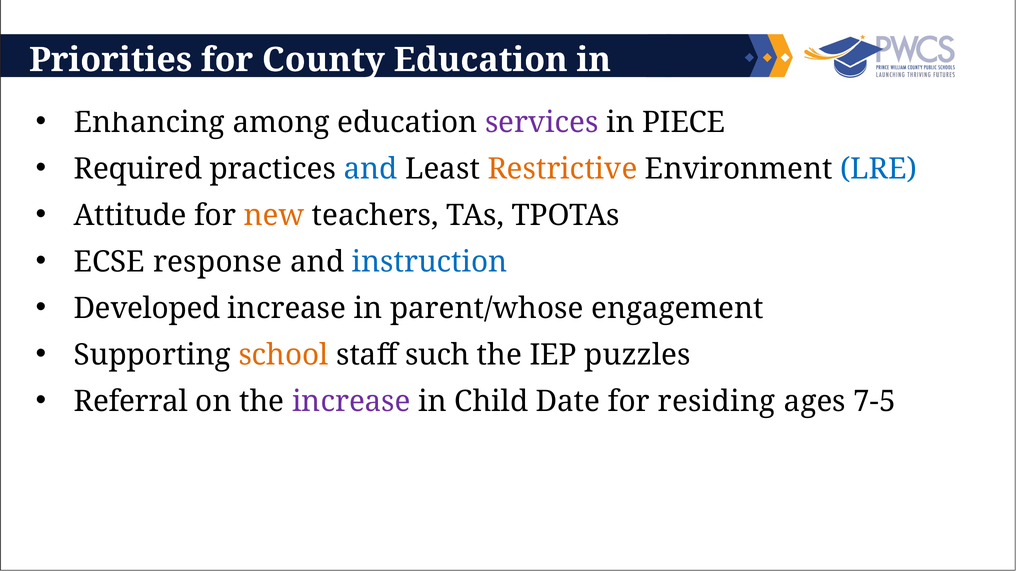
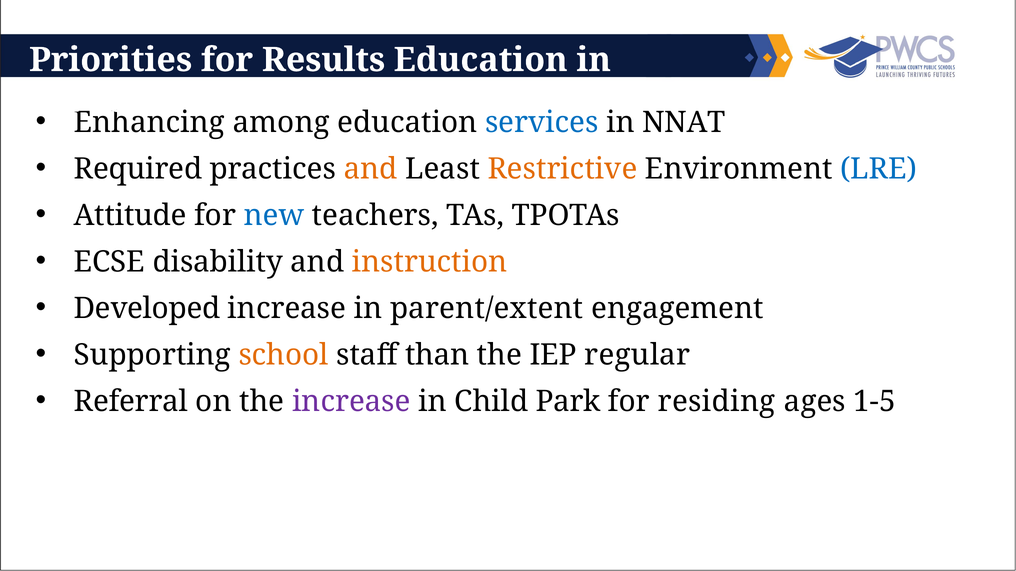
County: County -> Results (324, 60)
services colour: purple -> blue (542, 122)
PIECE: PIECE -> NNAT (684, 122)
and colour: blue -> orange (371, 169)
new colour: orange -> blue (274, 215)
response: response -> disability (218, 262)
instruction colour: blue -> orange (430, 262)
parent/whose: parent/whose -> parent/extent (487, 309)
such: such -> than (437, 355)
puzzles: puzzles -> regular (637, 355)
Date: Date -> Park (568, 402)
7-5: 7-5 -> 1-5 (875, 402)
